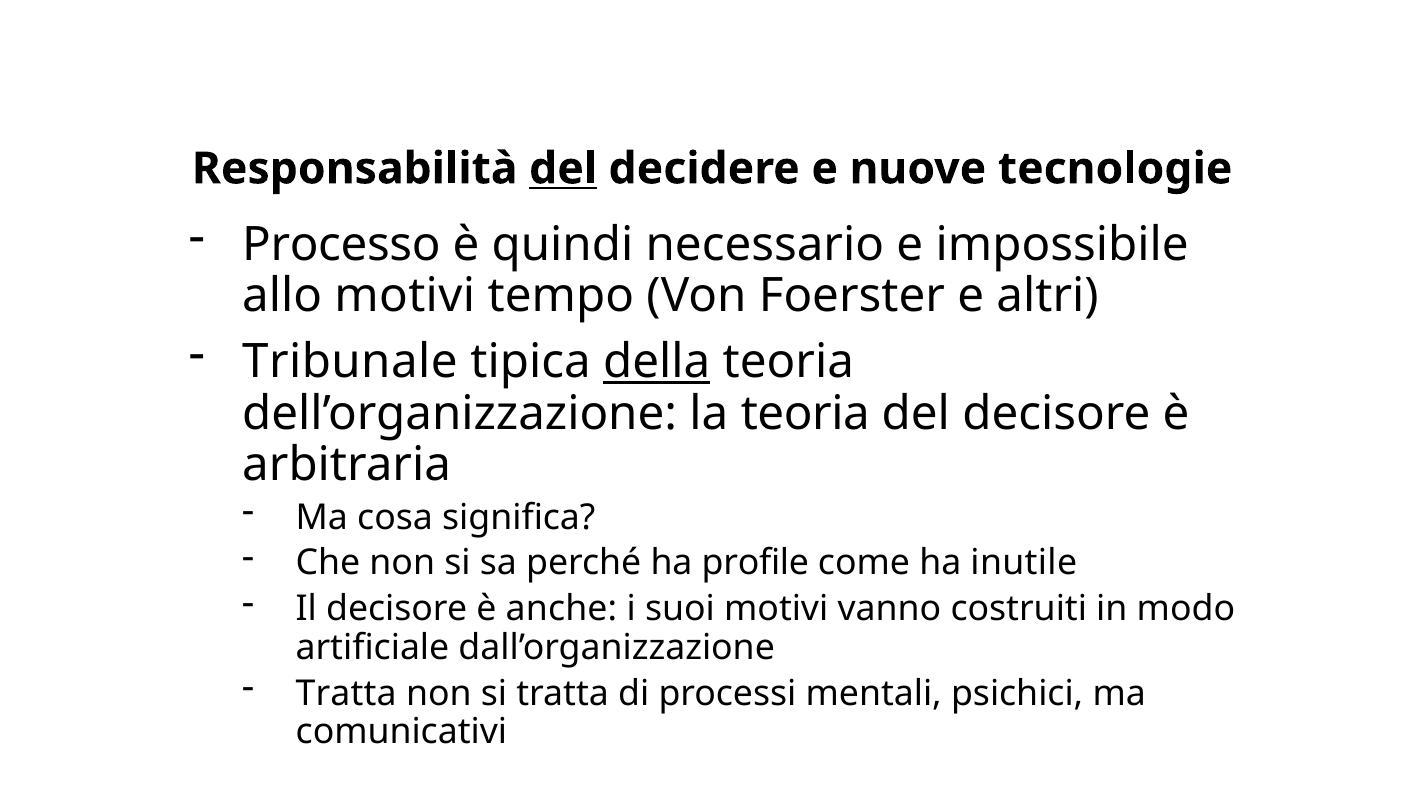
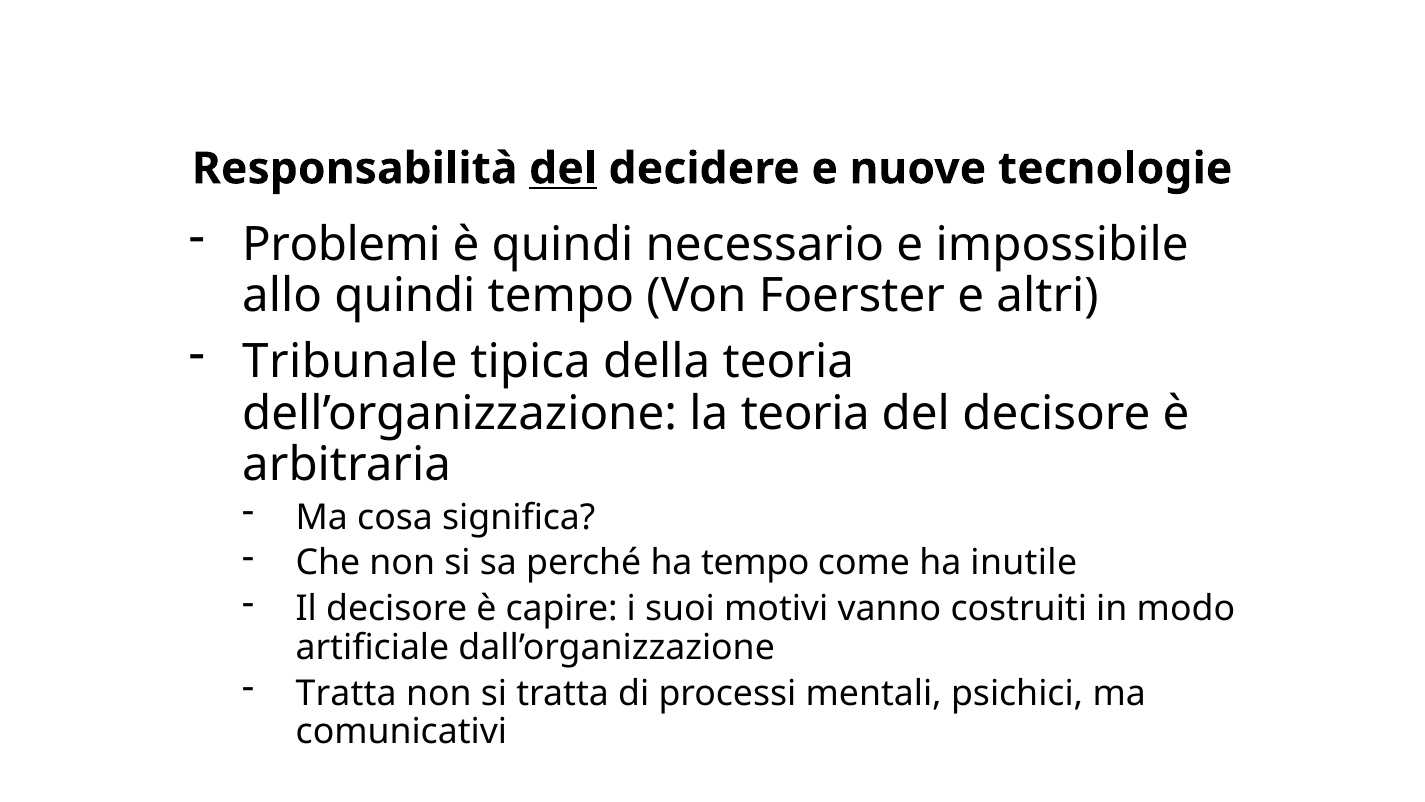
Processo: Processo -> Problemi (341, 244)
allo motivi: motivi -> quindi (405, 296)
della underline: present -> none (657, 362)
ha profile: profile -> tempo (755, 563)
anche: anche -> capire (562, 609)
